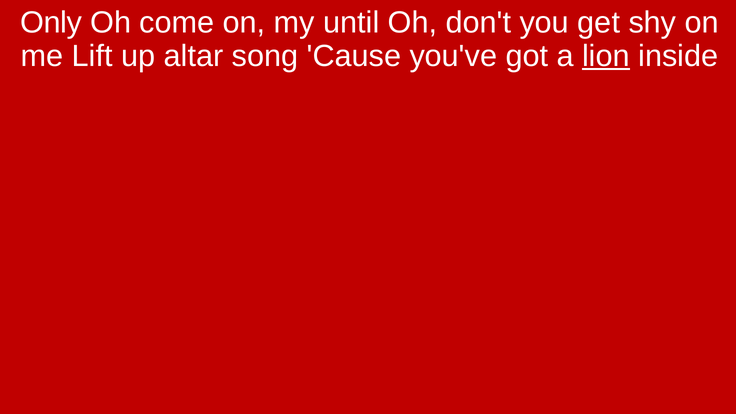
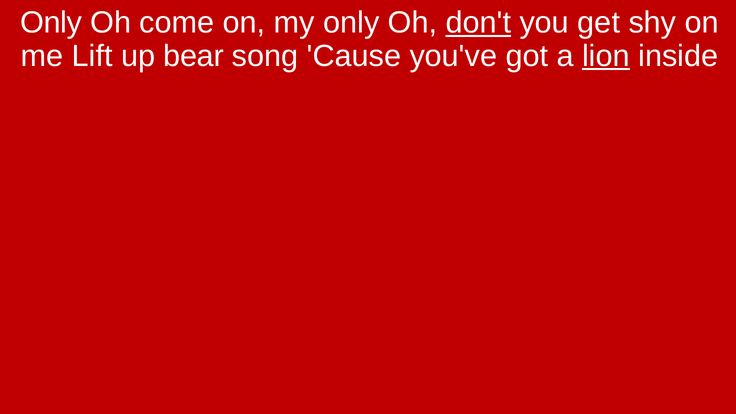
my until: until -> only (351, 23)
don't underline: none -> present (478, 23)
altar: altar -> bear (194, 56)
